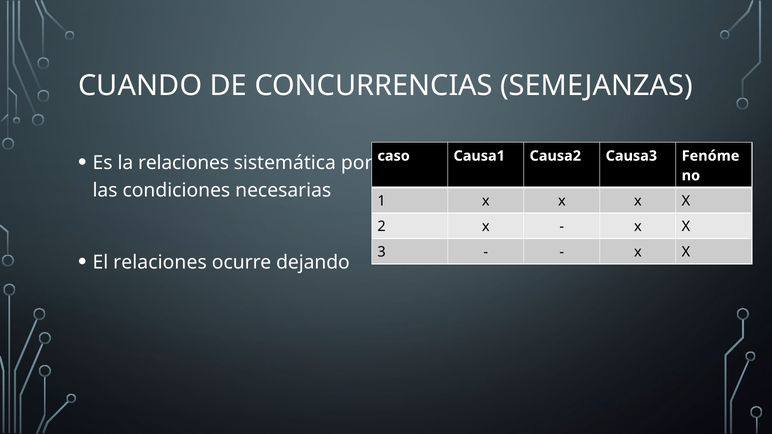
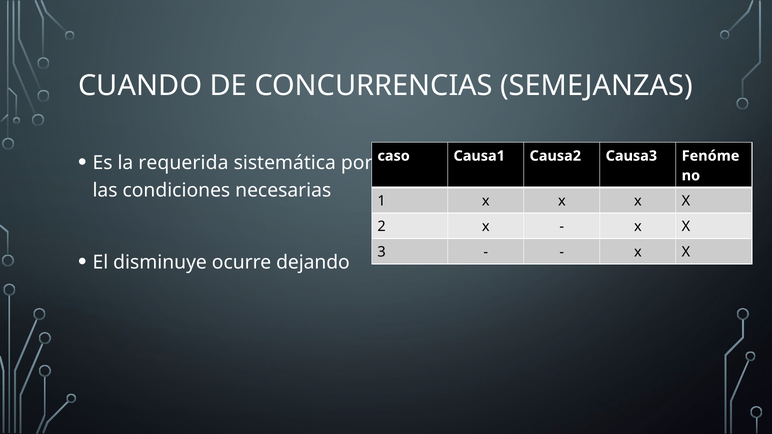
la relaciones: relaciones -> requerida (183, 163)
El relaciones: relaciones -> disminuye (160, 262)
